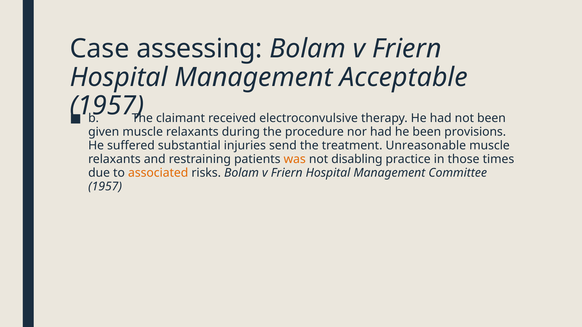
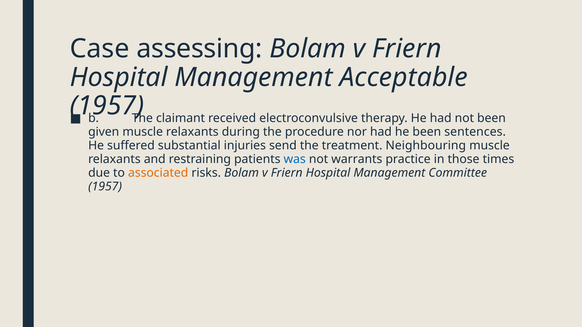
provisions: provisions -> sentences (475, 132)
Unreasonable: Unreasonable -> Neighbouring (426, 146)
was colour: orange -> blue (295, 159)
disabling: disabling -> warrants (357, 159)
